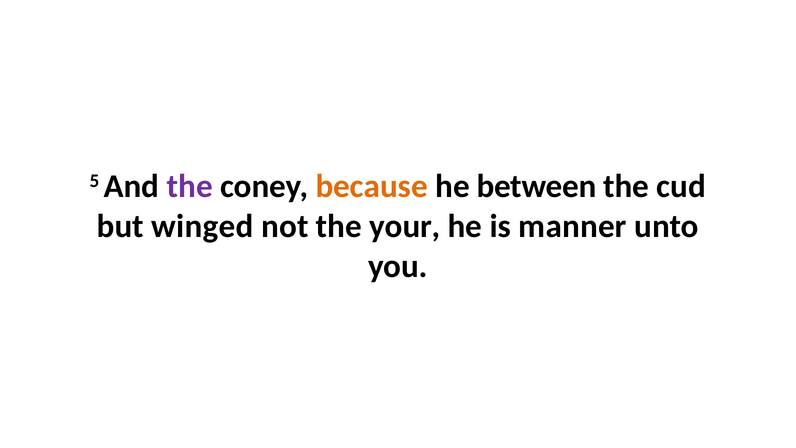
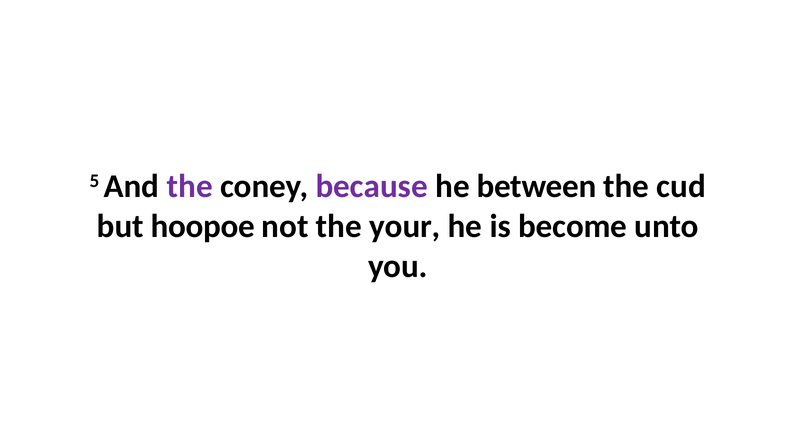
because colour: orange -> purple (372, 186)
winged: winged -> hoopoe (203, 226)
manner: manner -> become (573, 226)
